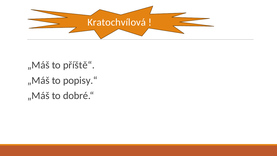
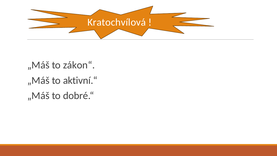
příště“: příště“ -> zákon“ (79, 65)
popisy.“: popisy.“ -> aktivní.“ (80, 80)
